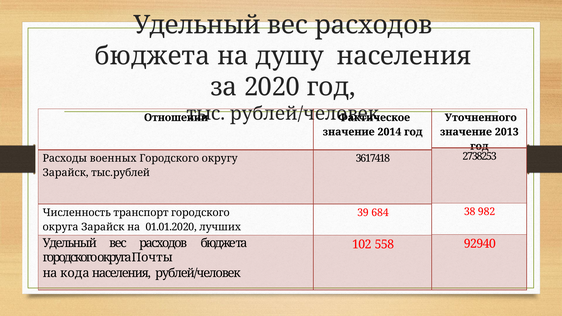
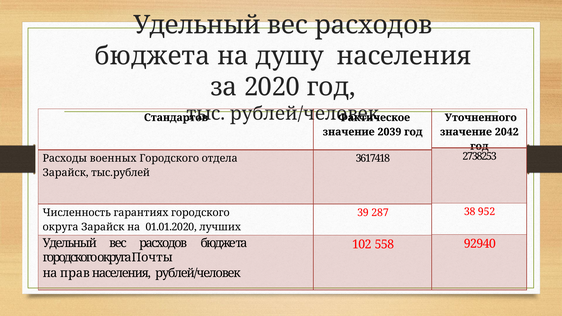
Отношении: Отношении -> Стандартов (176, 118)
2014: 2014 -> 2039 (389, 132)
2013: 2013 -> 2042 (507, 132)
округу: округу -> отдела (220, 159)
982: 982 -> 952 (487, 212)
транспорт: транспорт -> гарантиях (141, 213)
684: 684 -> 287 (380, 213)
кода: кода -> прав (75, 273)
